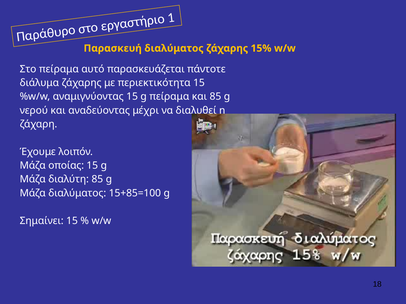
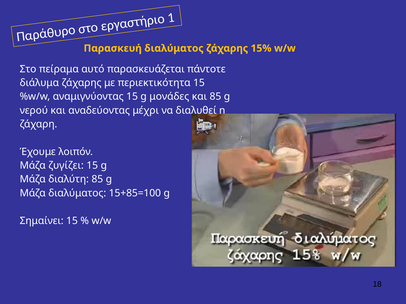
g πείραμα: πείραμα -> μονάδες (169, 97)
οποίας: οποίας -> ζυγίζει (66, 166)
